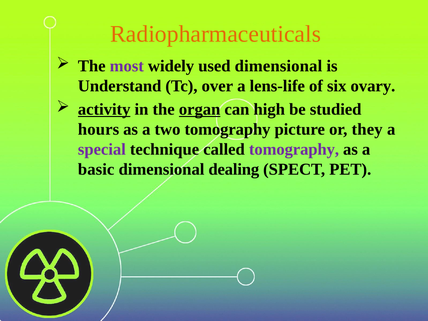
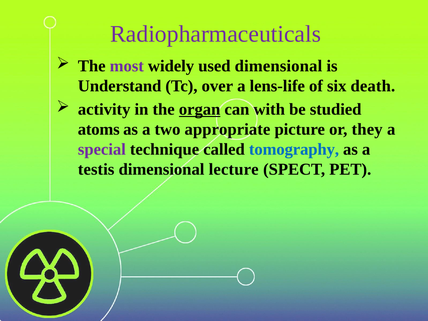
Radiopharmaceuticals colour: orange -> purple (216, 34)
ovary: ovary -> death (373, 86)
activity underline: present -> none (104, 109)
high: high -> with (269, 109)
hours: hours -> atoms (99, 129)
two tomography: tomography -> appropriate (227, 129)
tomography colour: purple -> blue (294, 149)
basic: basic -> testis (96, 169)
dealing: dealing -> lecture (234, 169)
